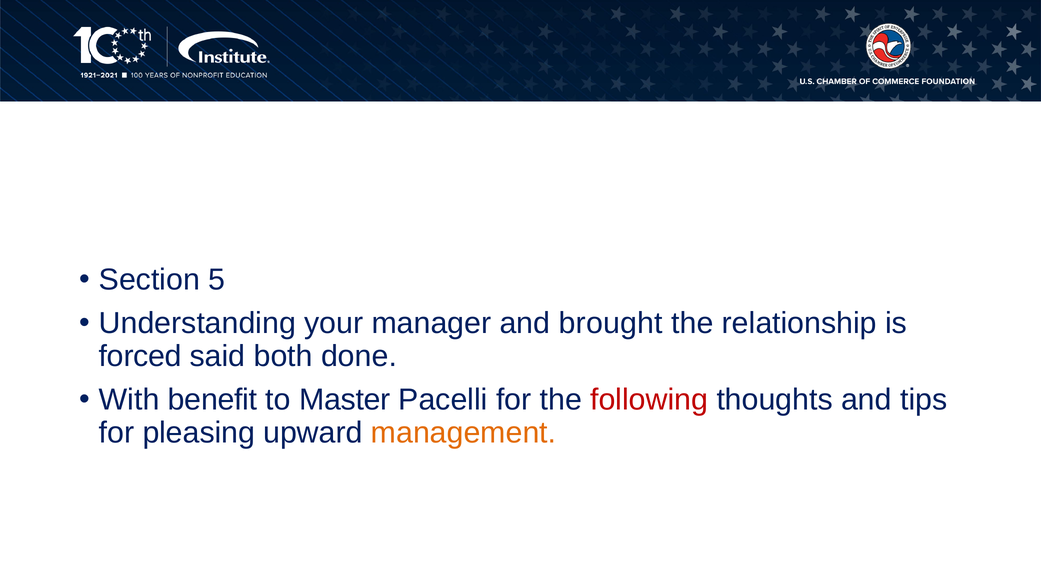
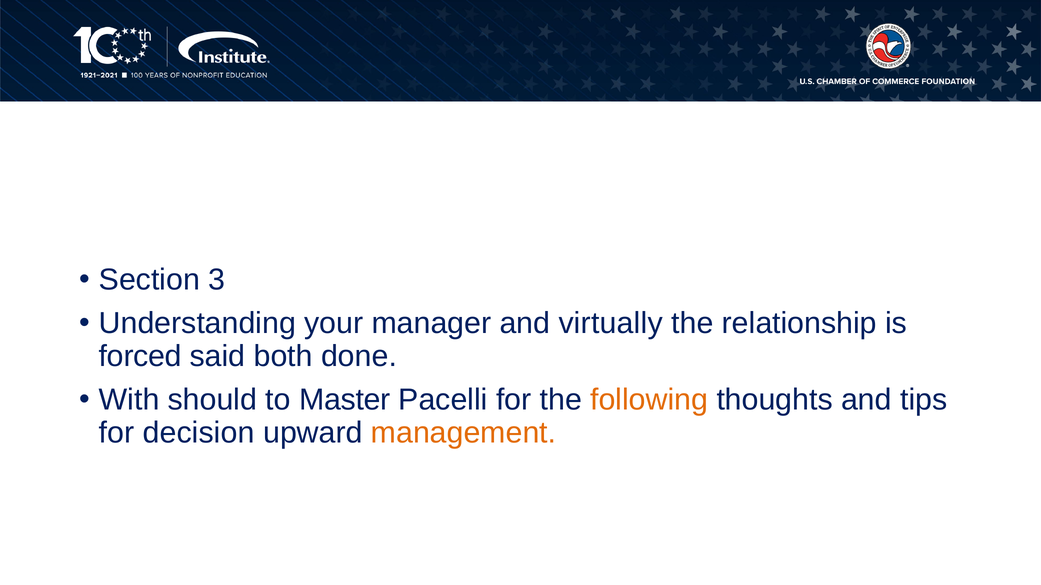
5: 5 -> 3 (217, 280)
brought: brought -> virtually (611, 324)
benefit: benefit -> should (212, 400)
following colour: red -> orange (649, 400)
pleasing: pleasing -> decision (199, 433)
